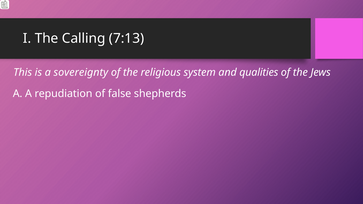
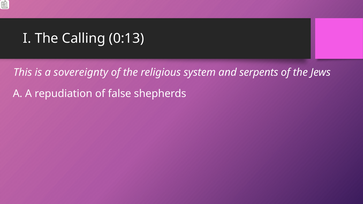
7:13: 7:13 -> 0:13 (127, 38)
qualities: qualities -> serpents (259, 72)
